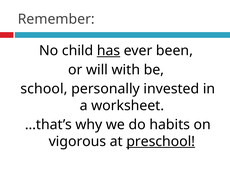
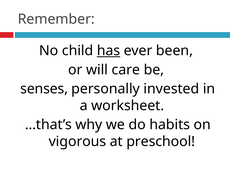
with: with -> care (126, 70)
school: school -> senses (44, 89)
preschool underline: present -> none (161, 142)
